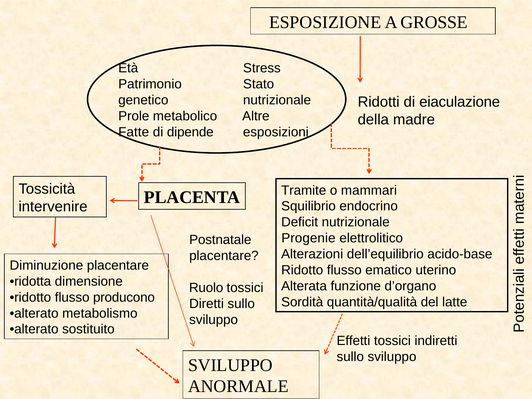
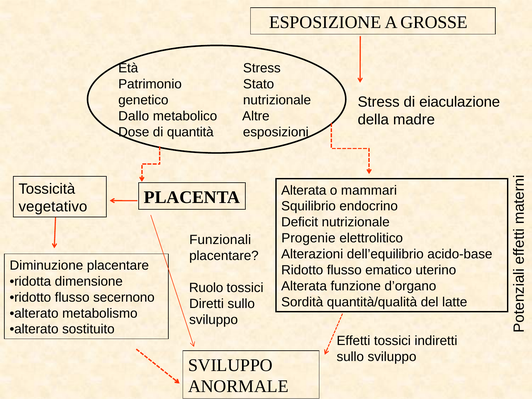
Ridotti: Ridotti -> Stress (379, 102)
Prole: Prole -> Dallo (134, 116)
Fatte: Fatte -> Dose (134, 132)
dipende: dipende -> quantità (190, 132)
Tramite: Tramite -> Alterata (304, 190)
intervenire: intervenire -> vegetativo (53, 207)
Postnatale: Postnatale -> Funzionali (220, 240)
producono: producono -> secernono (124, 297)
